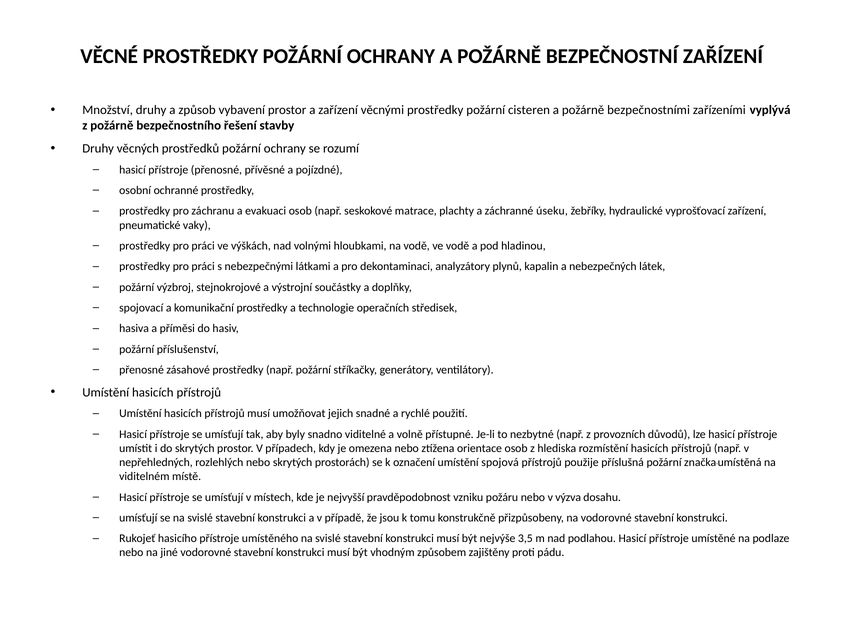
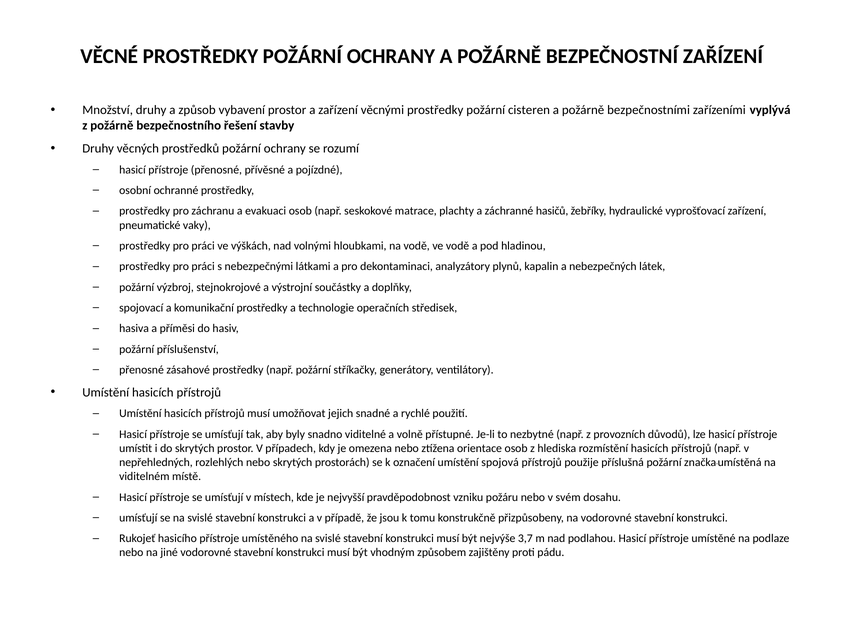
úseku: úseku -> hasičů (552, 211)
výzva: výzva -> svém (568, 497)
3,5: 3,5 -> 3,7 (525, 538)
